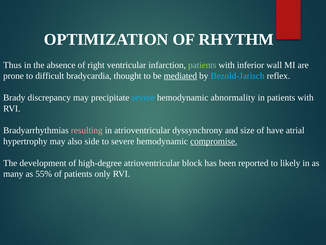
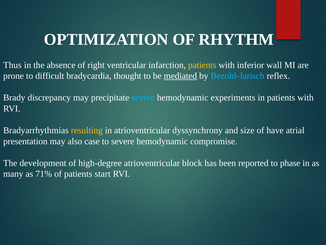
patients colour: light green -> yellow (202, 65)
abnormality: abnormality -> experiments (233, 97)
resulting colour: pink -> yellow (87, 130)
hypertrophy: hypertrophy -> presentation (25, 141)
side: side -> case (92, 141)
compromise underline: present -> none (214, 141)
likely: likely -> phase (290, 163)
55%: 55% -> 71% (44, 174)
only: only -> start (103, 174)
